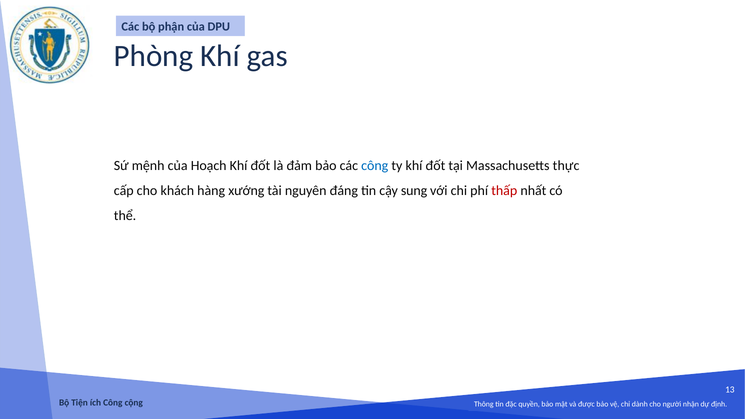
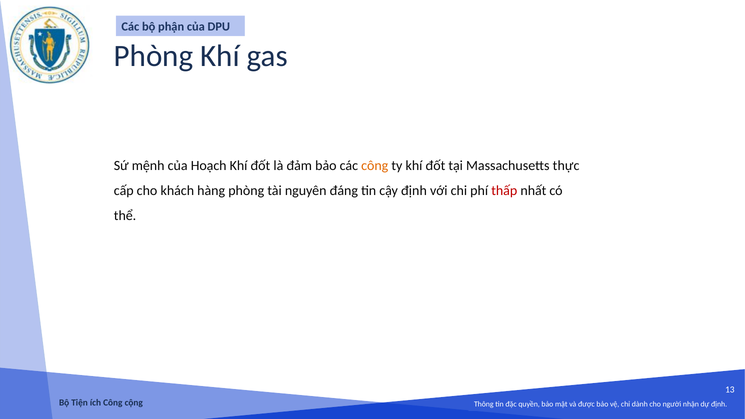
công colour: blue -> orange (375, 165)
hàng xướng: xướng -> phòng (246, 191)
cậy sung: sung -> định (414, 191)
